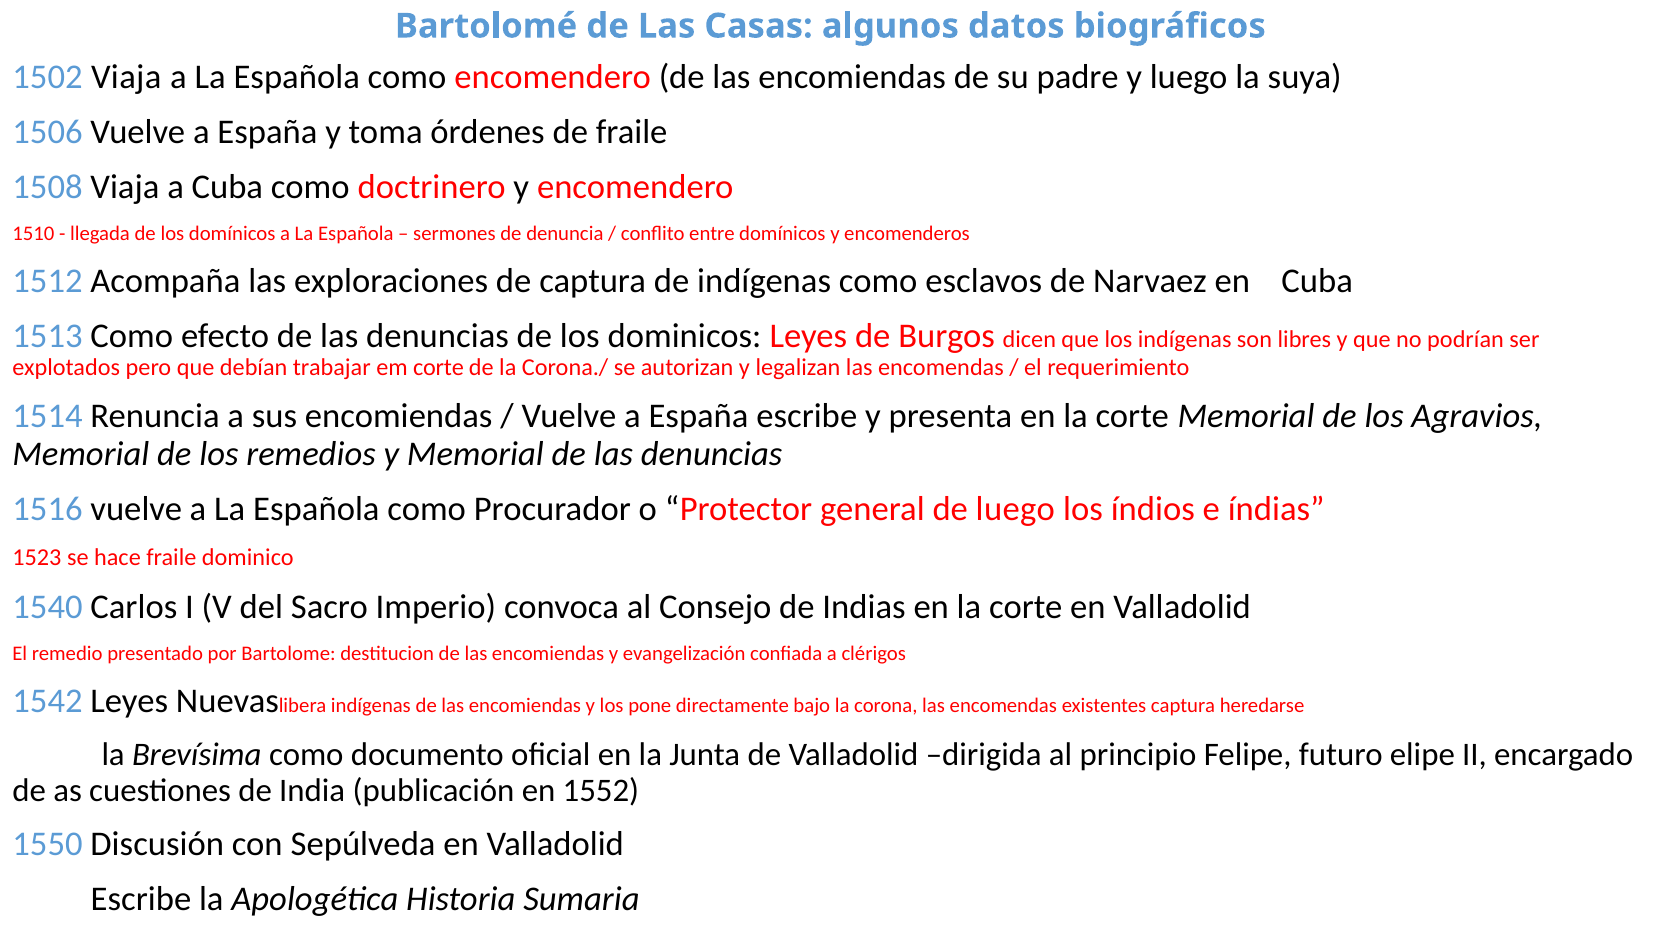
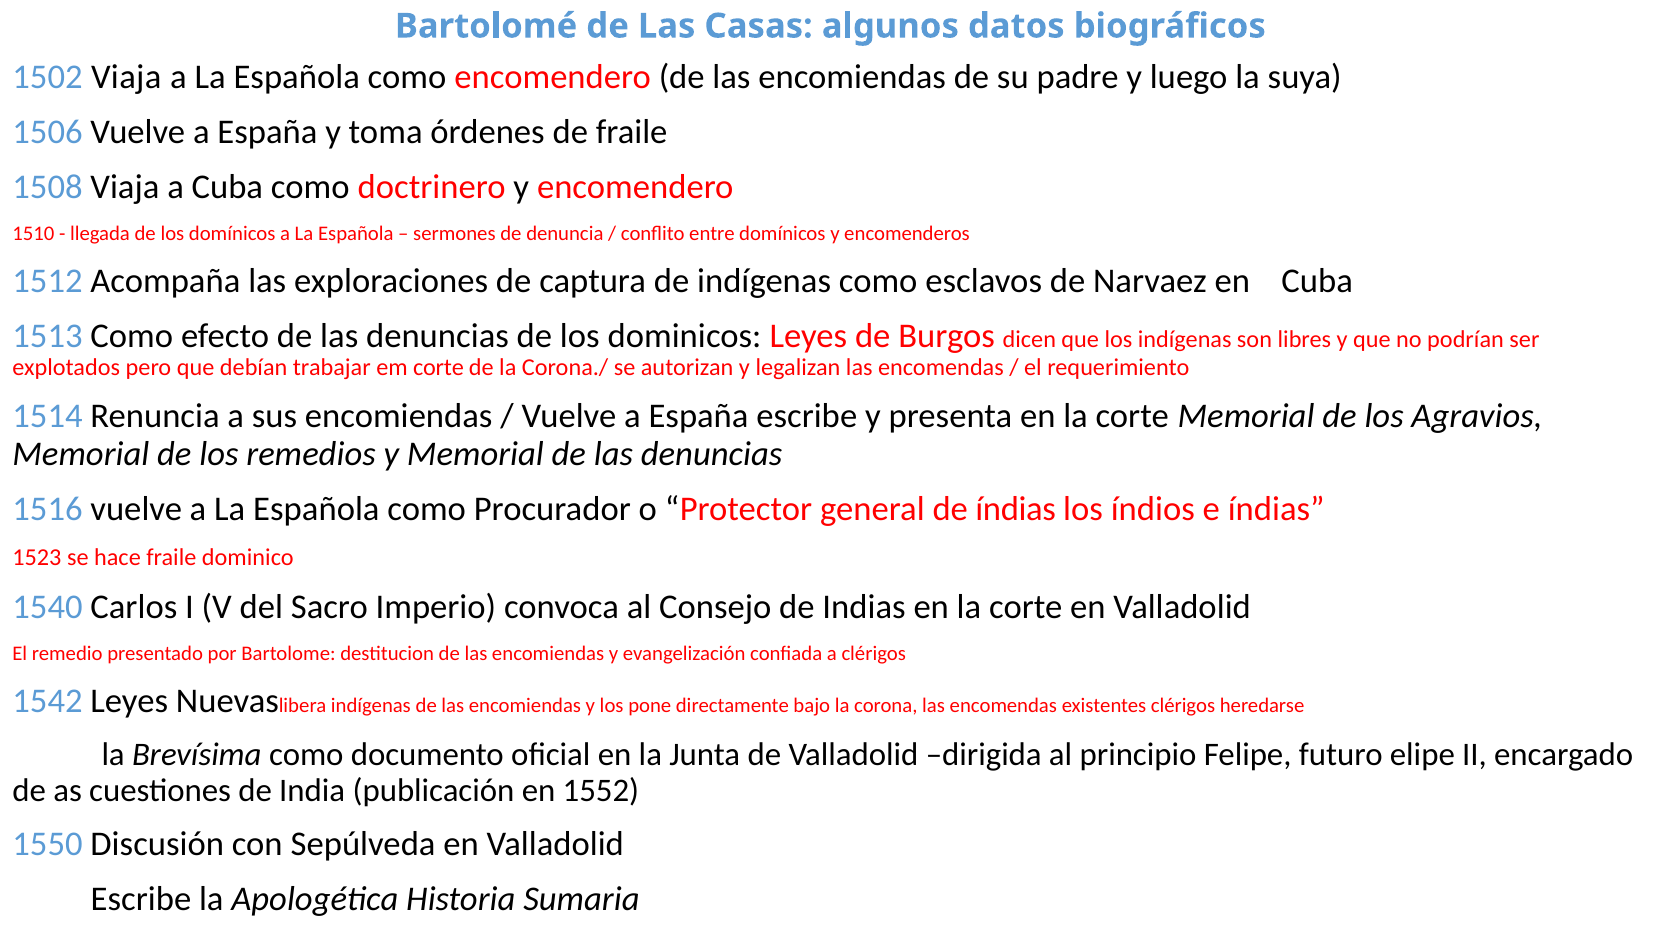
de luego: luego -> índias (1016, 509)
existentes captura: captura -> clérigos (1183, 706)
